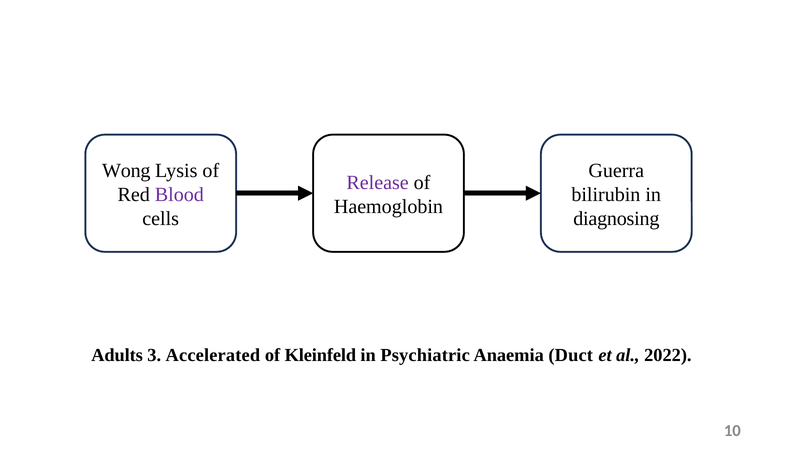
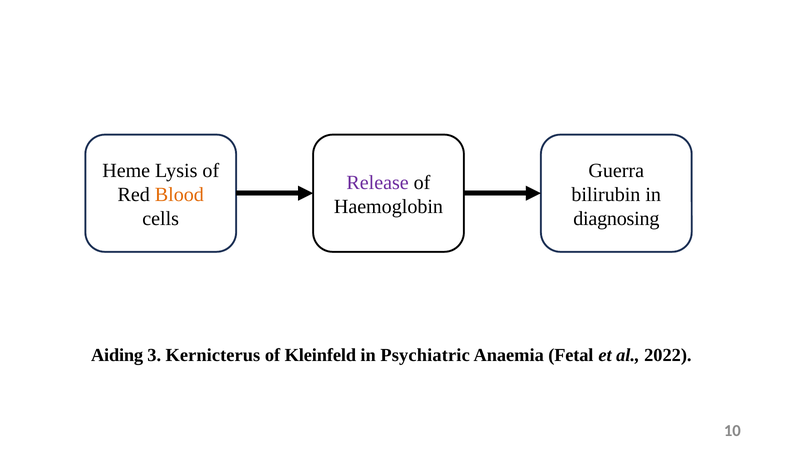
Wong: Wong -> Heme (126, 171)
Blood colour: purple -> orange (179, 195)
Adults: Adults -> Aiding (117, 355)
Accelerated: Accelerated -> Kernicterus (213, 355)
Duct: Duct -> Fetal (571, 355)
